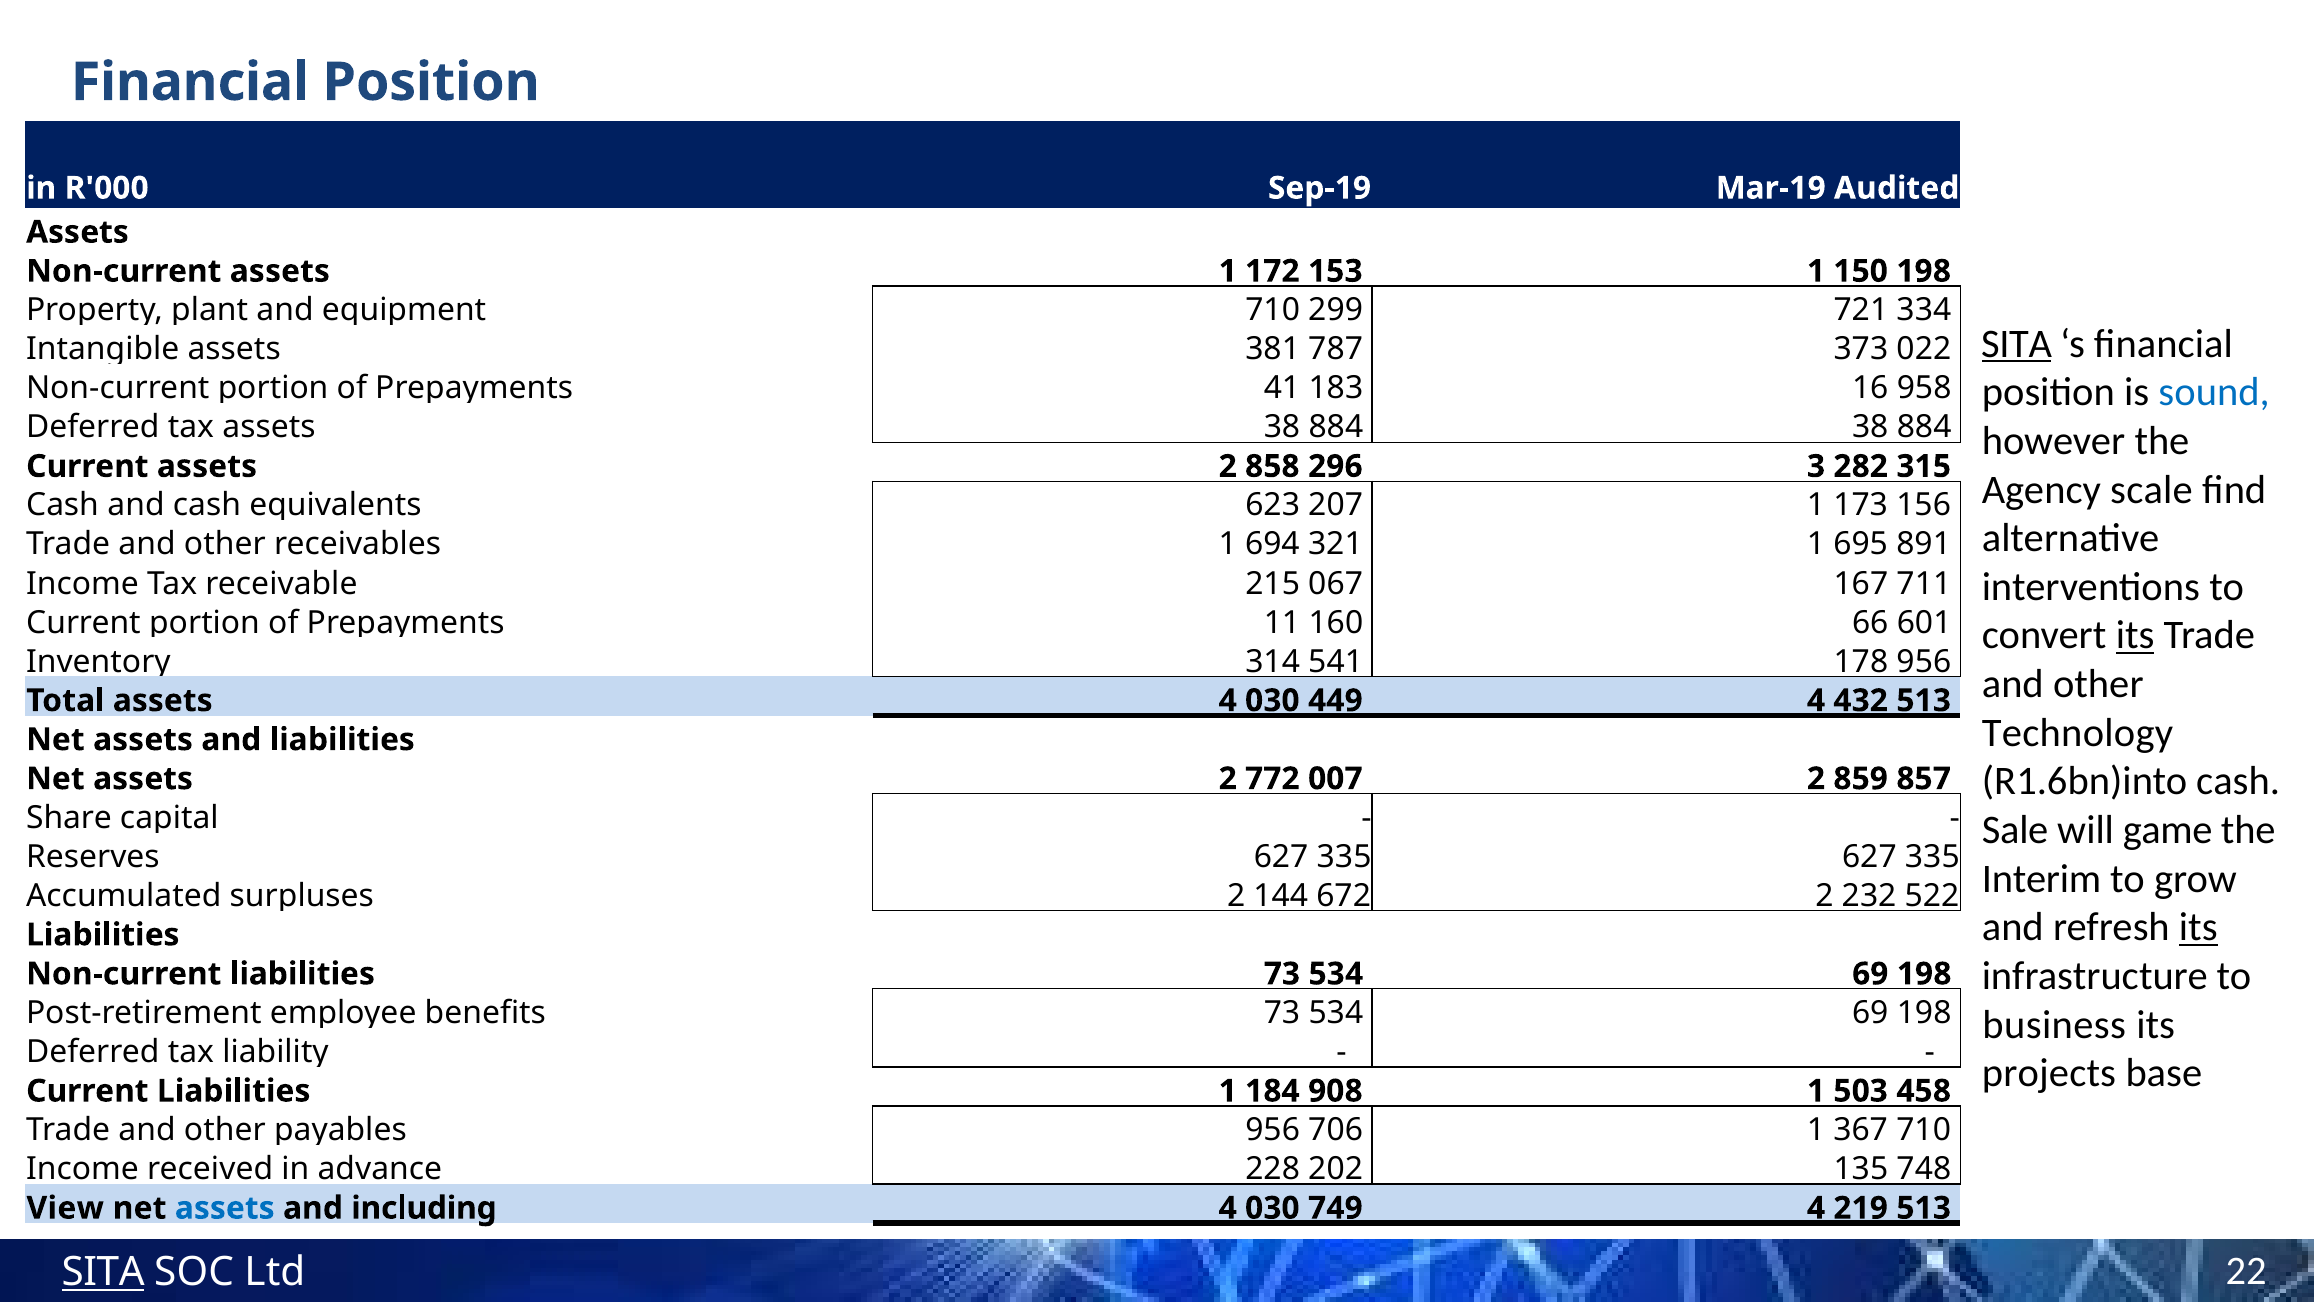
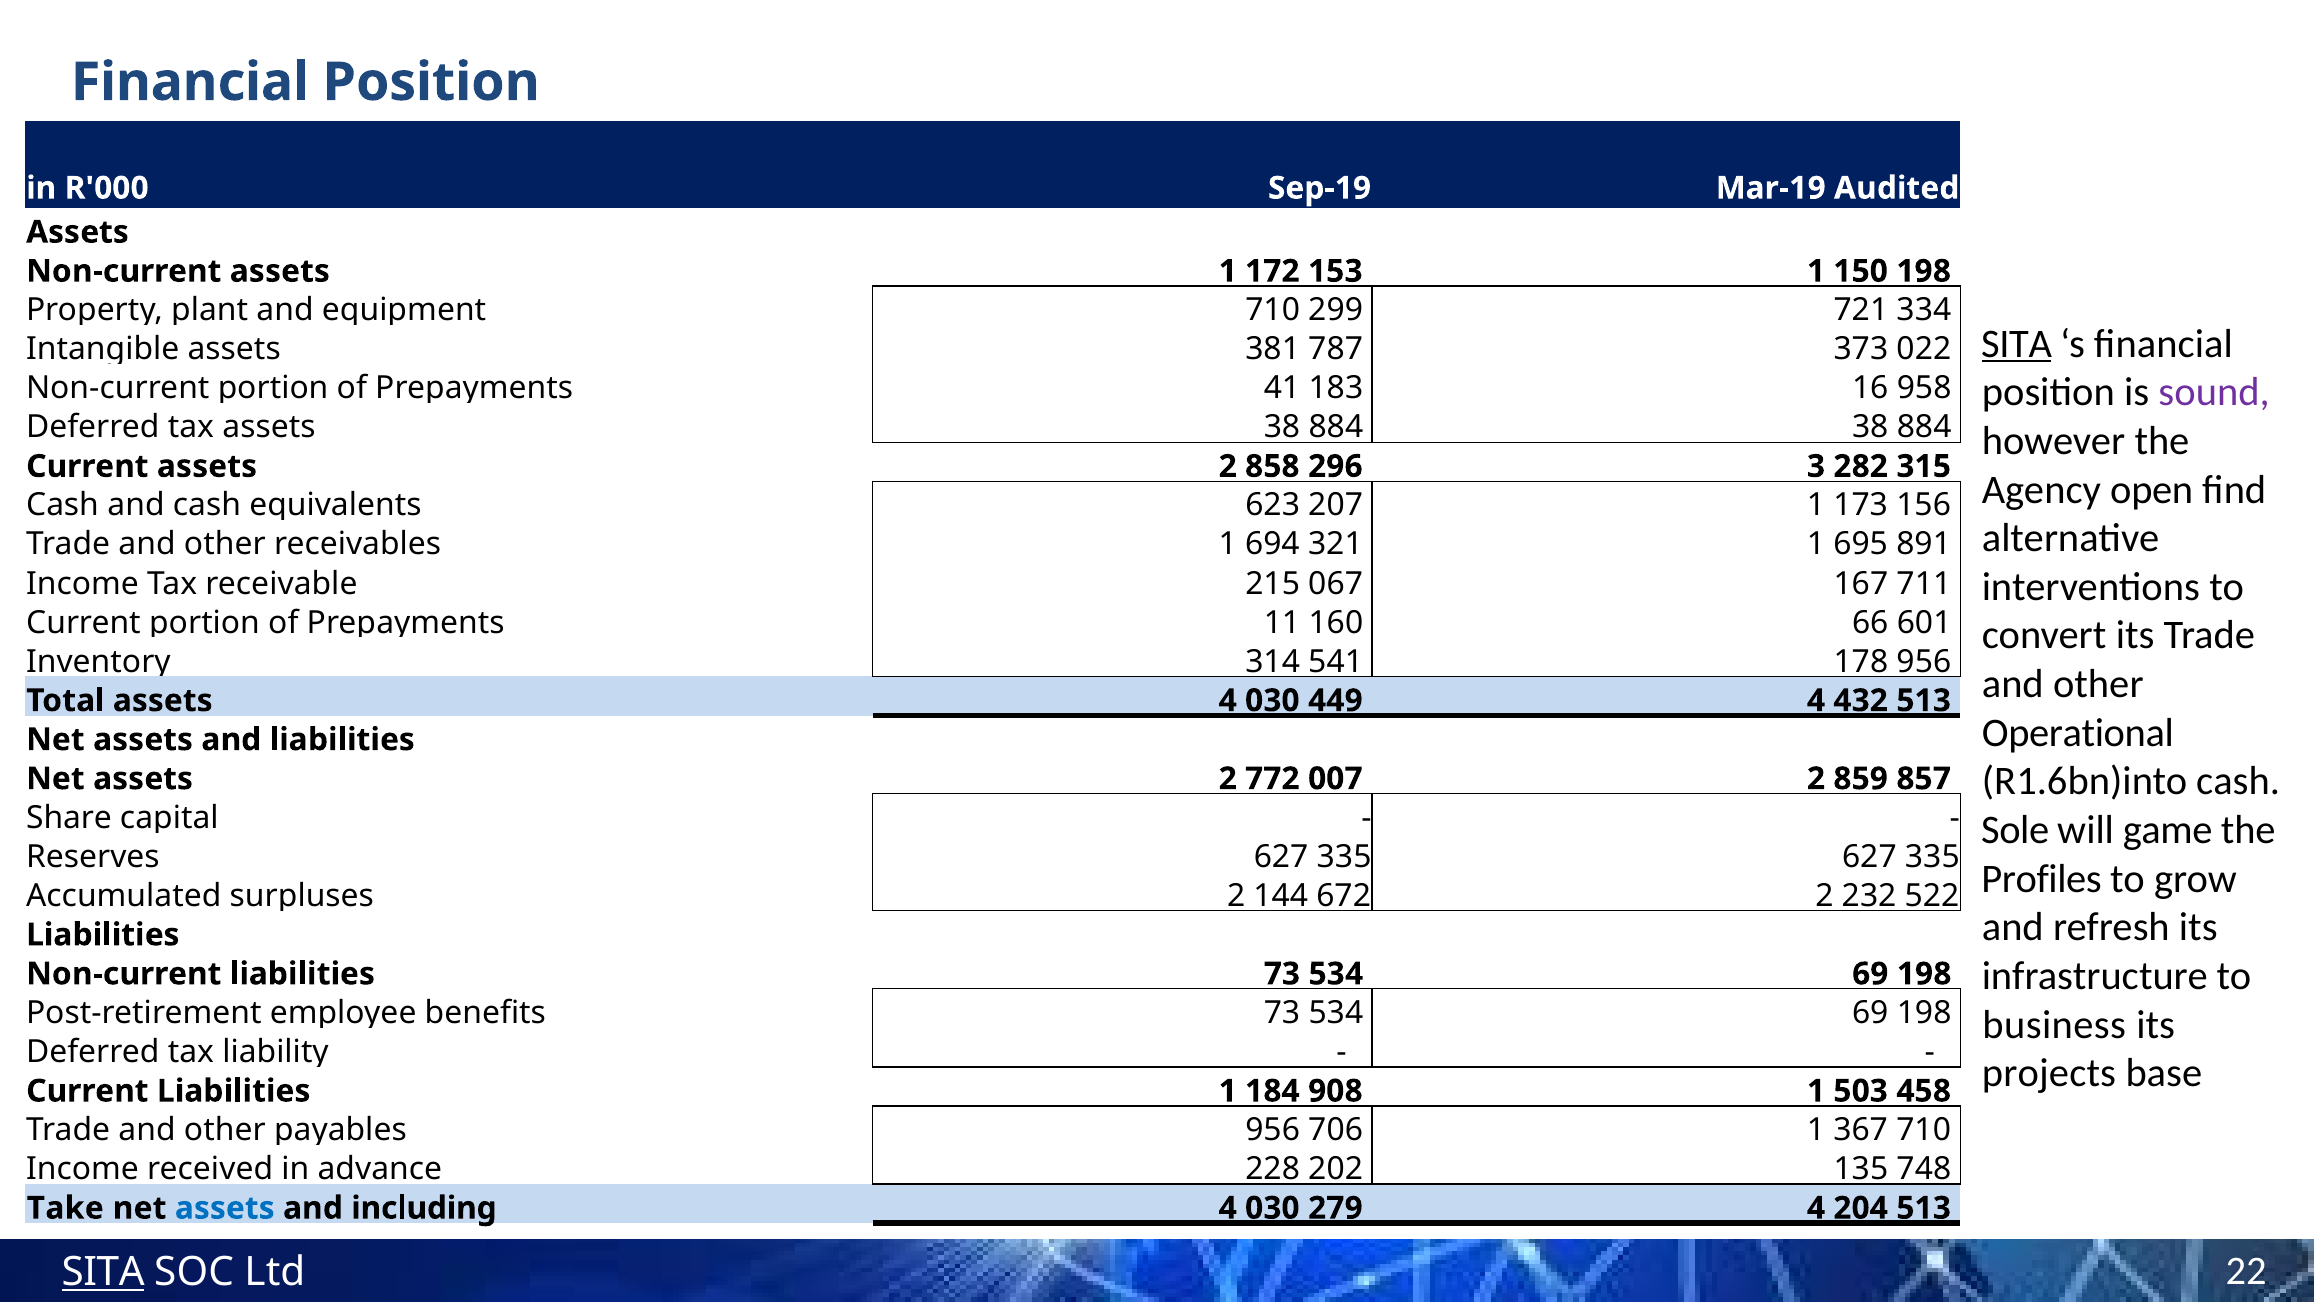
sound colour: blue -> purple (2214, 392)
scale: scale -> open (2152, 490)
its underline: present -> none (2135, 635)
Technology: Technology -> Operational (2078, 733)
Sale: Sale -> Sole (2015, 830)
Interim: Interim -> Profiles (2042, 879)
its underline: present -> none (2198, 927)
View: View -> Take (65, 1208)
749: 749 -> 279 (1335, 1208)
219: 219 -> 204 (1861, 1208)
